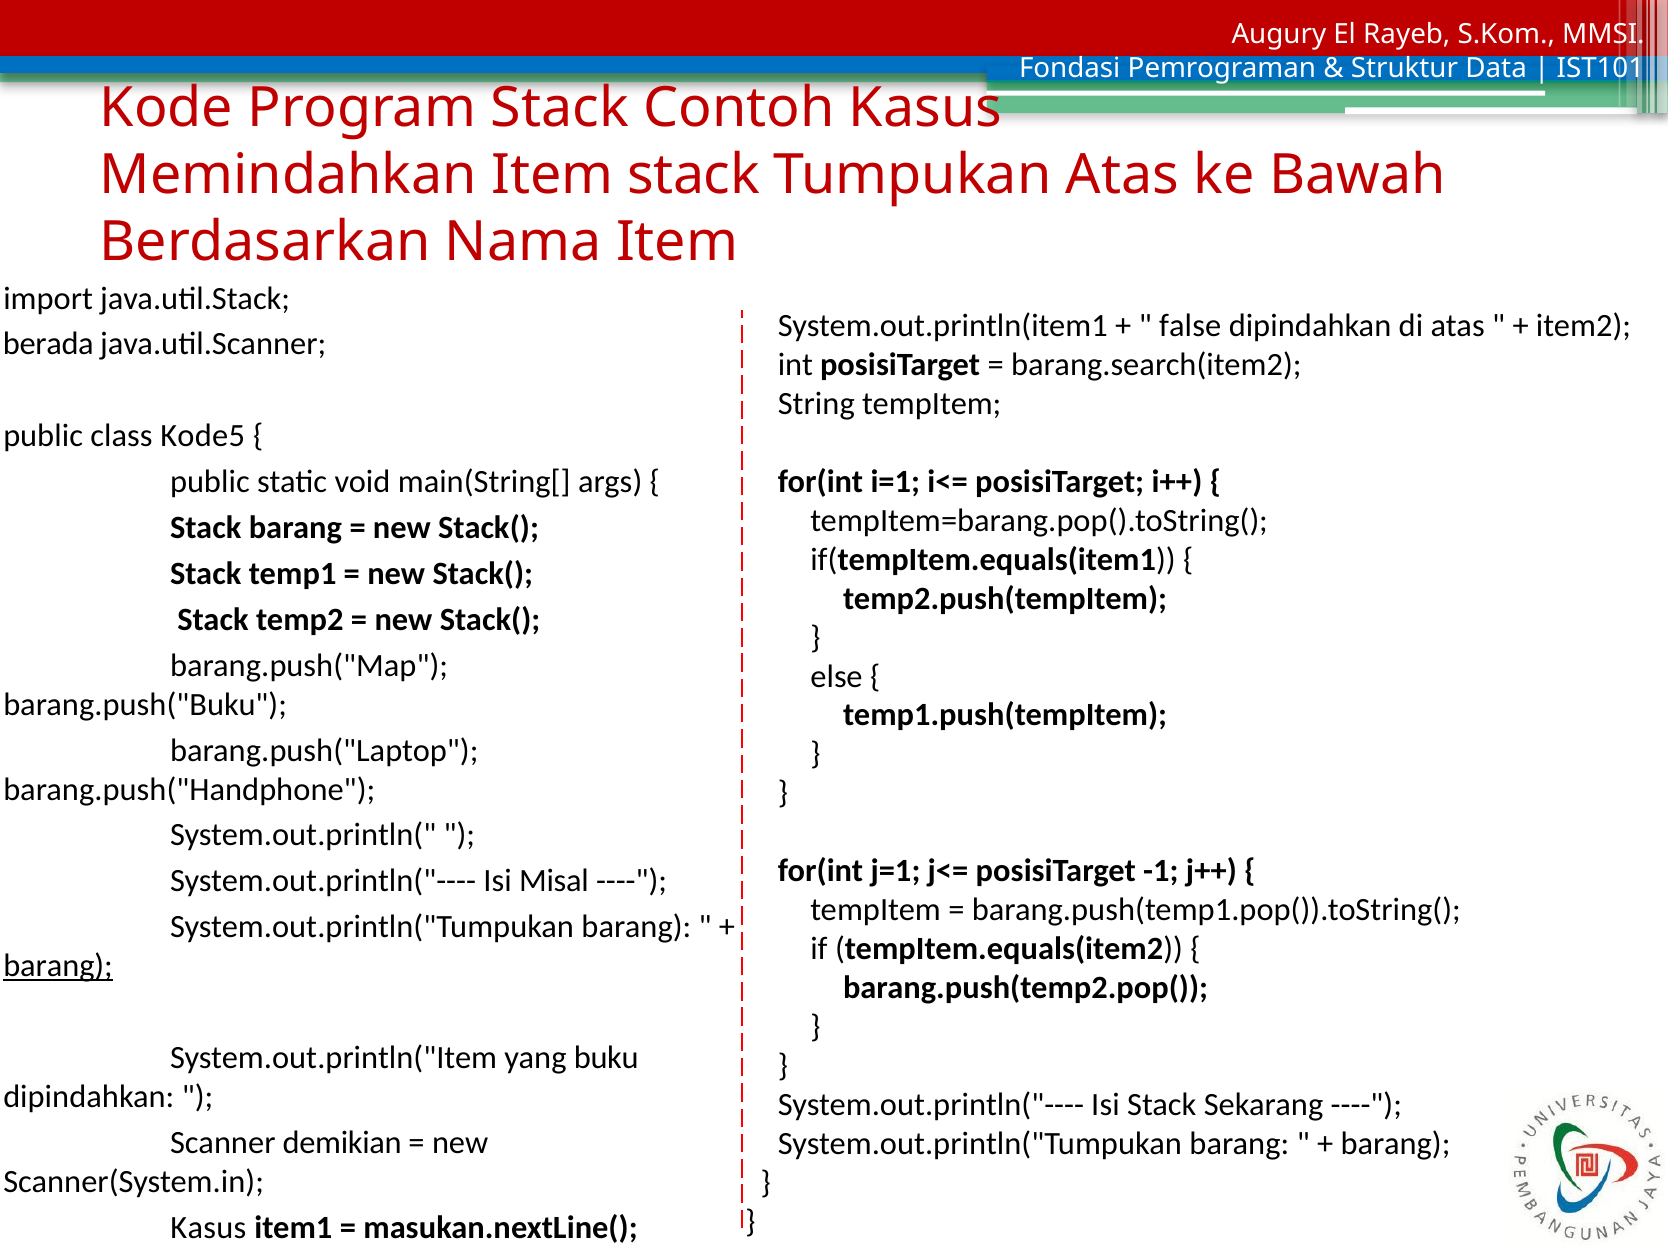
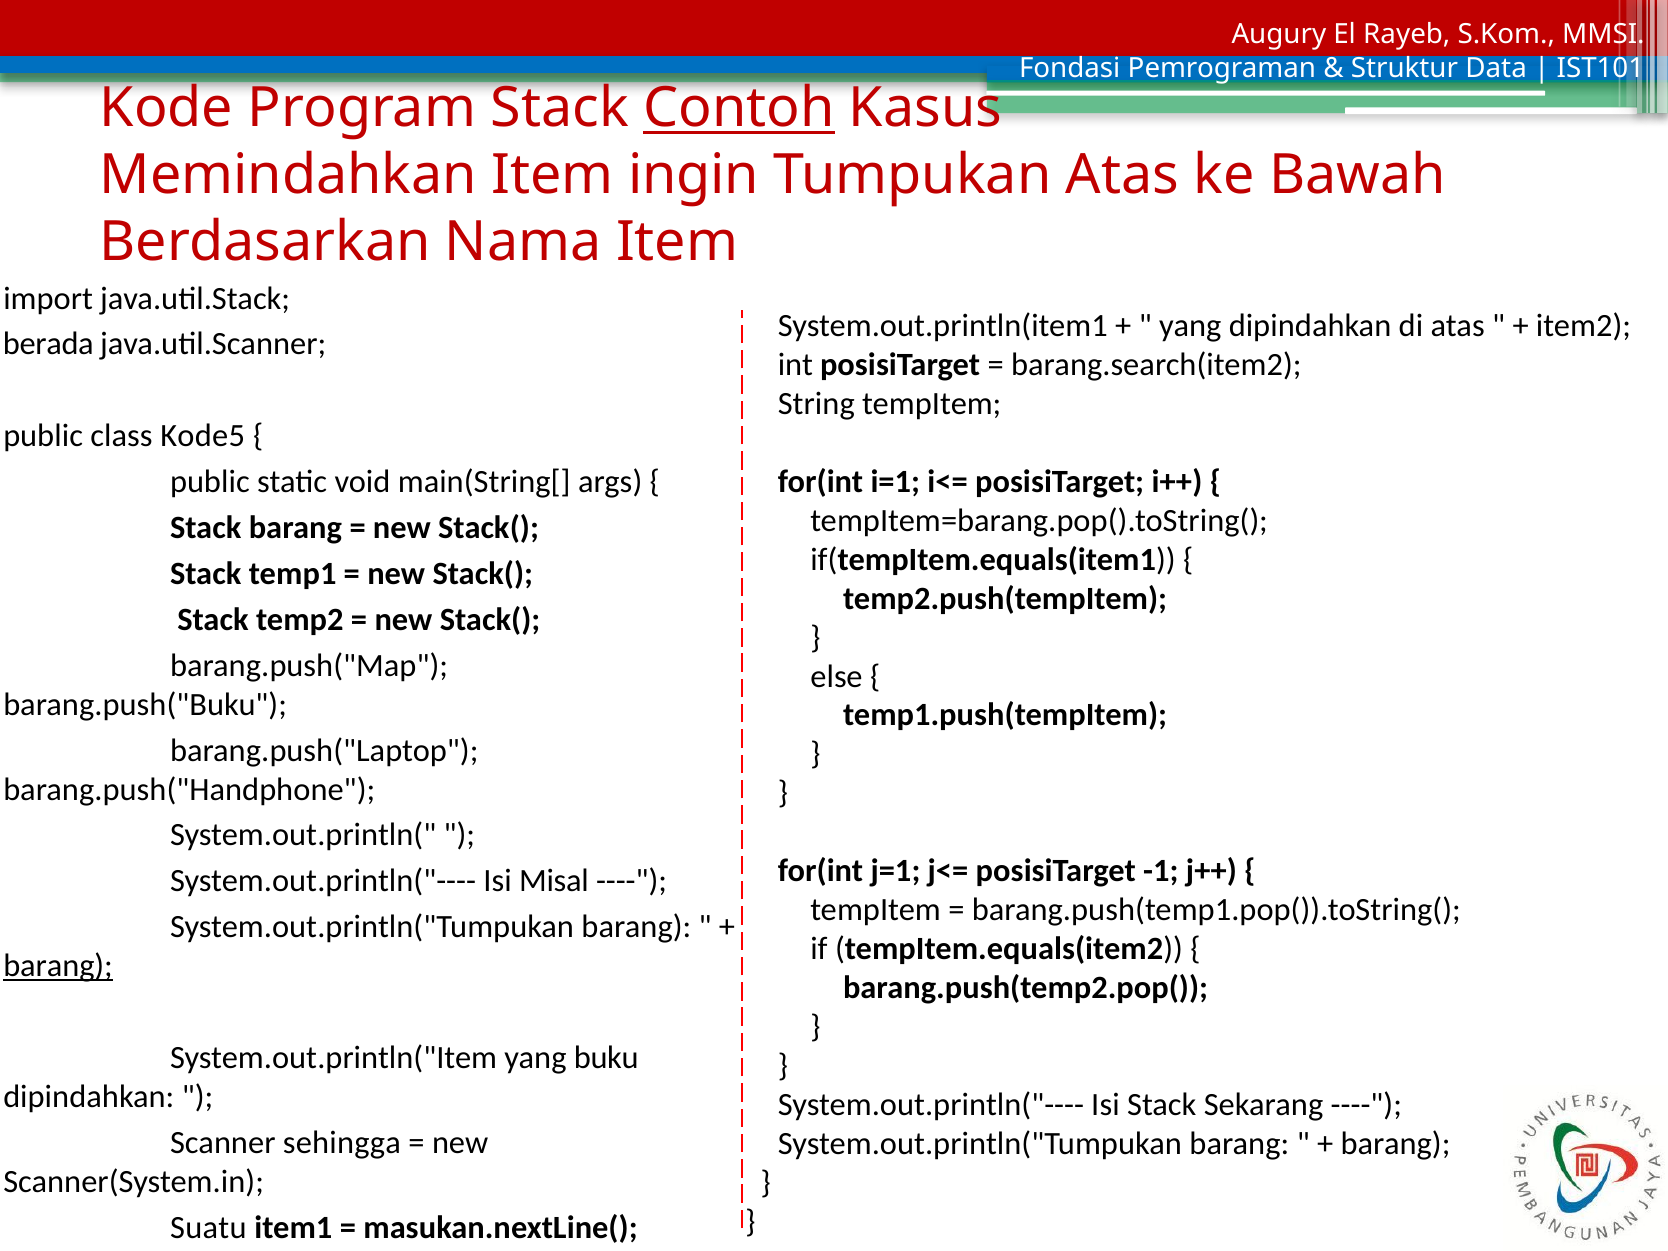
Contoh underline: none -> present (739, 108)
Item stack: stack -> ingin (694, 175)
false: false -> yang (1190, 326)
demikian: demikian -> sehingga (342, 1143)
Kasus: Kasus -> Suatu (208, 1227)
